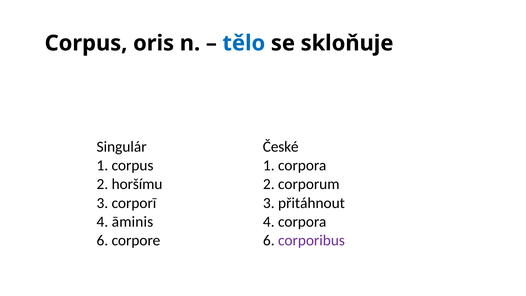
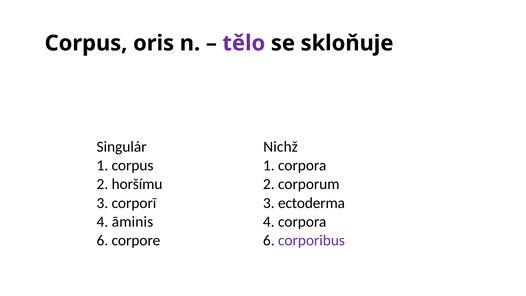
tělo colour: blue -> purple (244, 43)
České: České -> Nichž (281, 147)
přitáhnout: přitáhnout -> ectoderma (312, 203)
